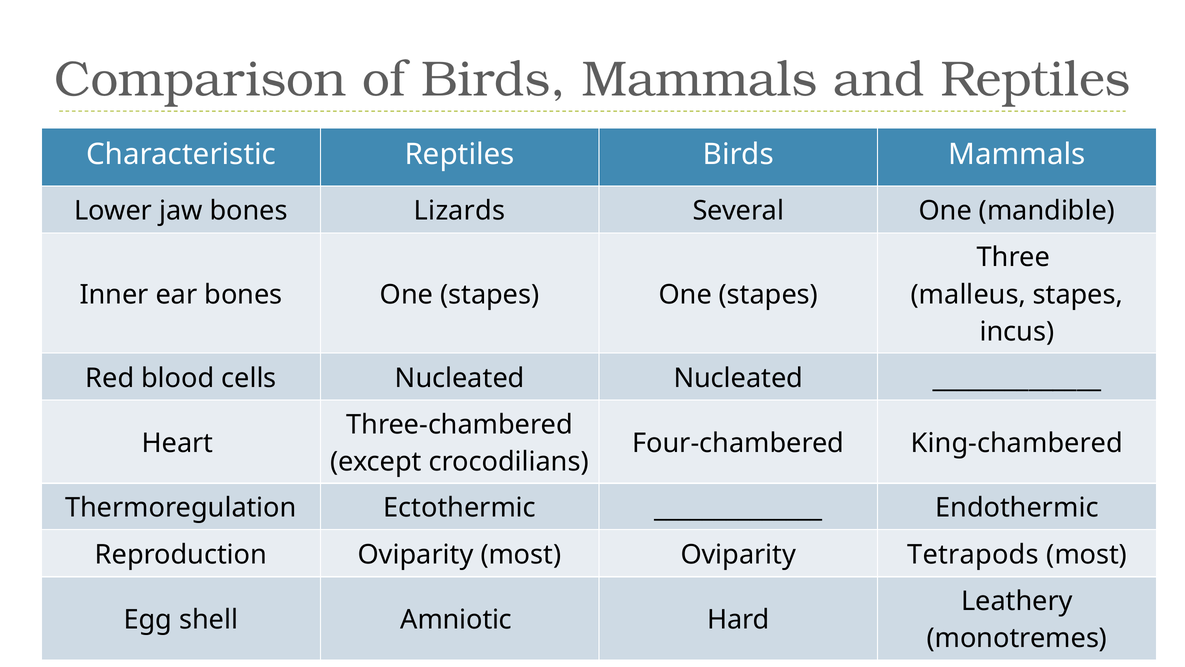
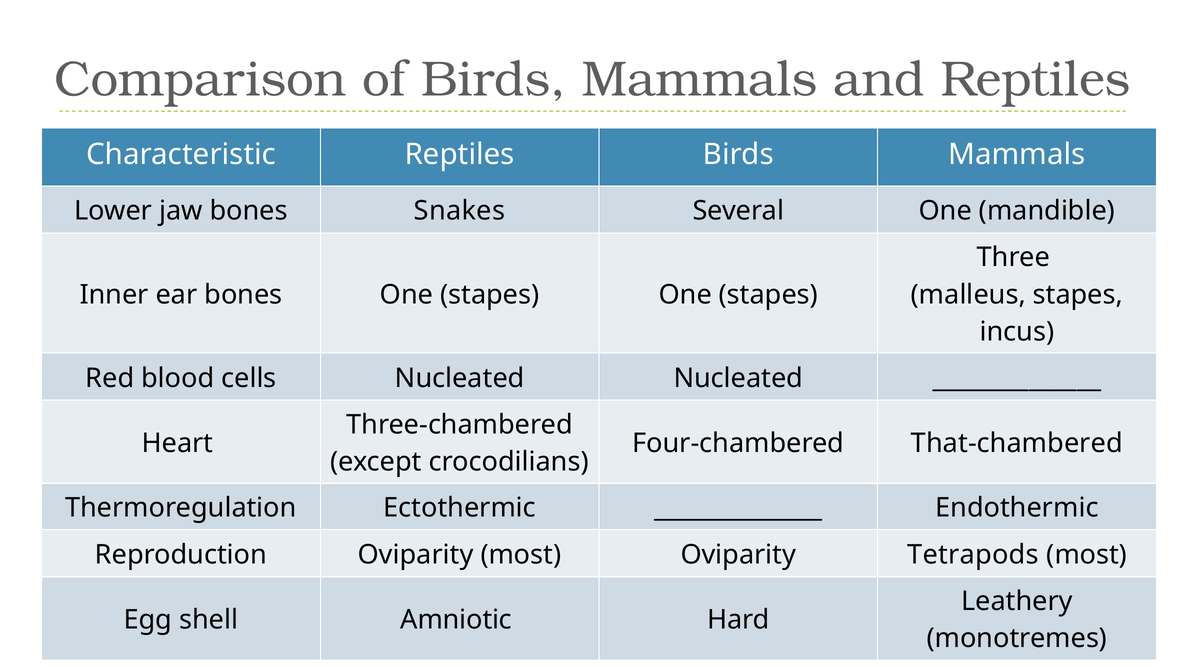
Lizards: Lizards -> Snakes (460, 211)
King-chambered: King-chambered -> That-chambered (1017, 443)
